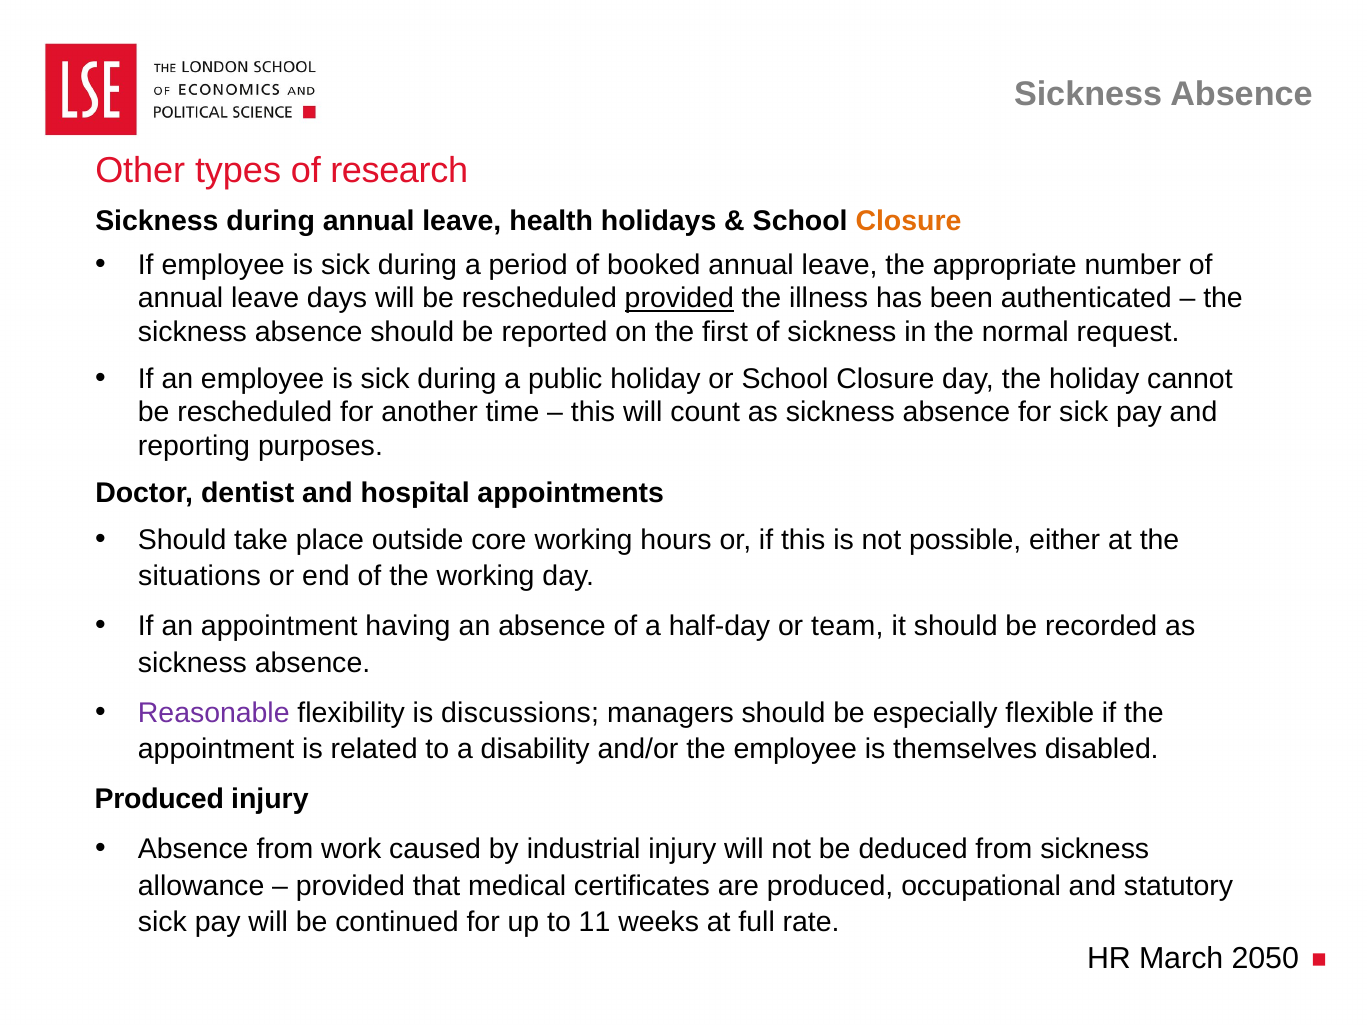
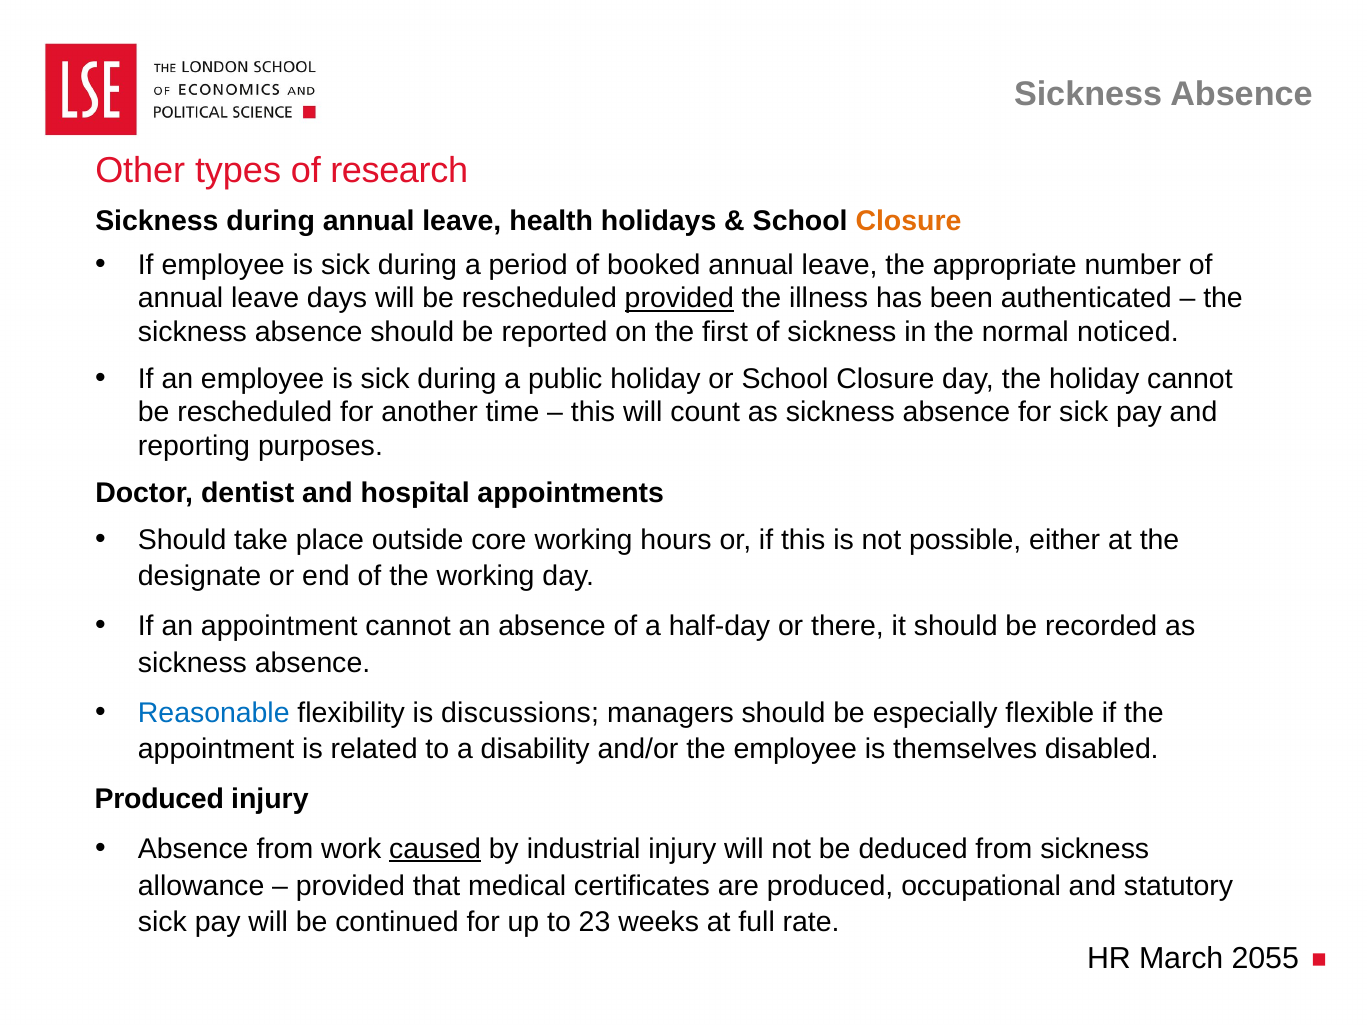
request: request -> noticed (1128, 332)
situations: situations -> designate (200, 577)
appointment having: having -> cannot (408, 626)
team: team -> there (847, 626)
Reasonable colour: purple -> blue (214, 713)
caused underline: none -> present (435, 849)
11: 11 -> 23 (595, 923)
2050: 2050 -> 2055 (1265, 959)
